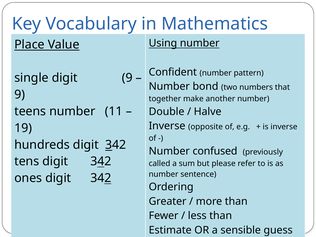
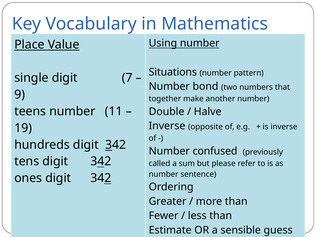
Confident: Confident -> Situations (173, 72)
digit 9: 9 -> 7 (127, 78)
